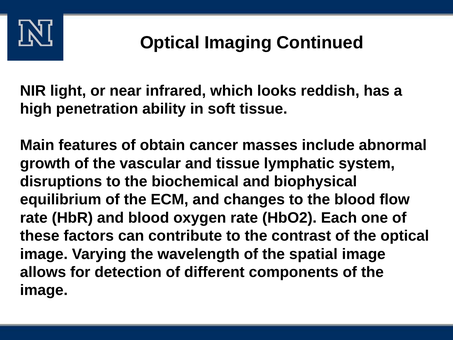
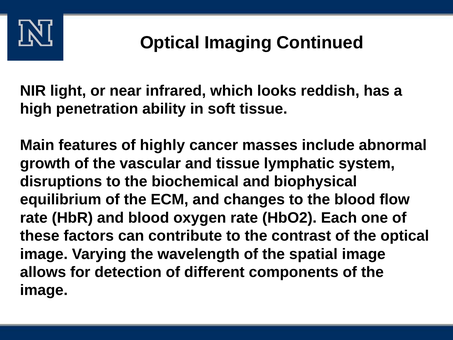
obtain: obtain -> highly (162, 145)
